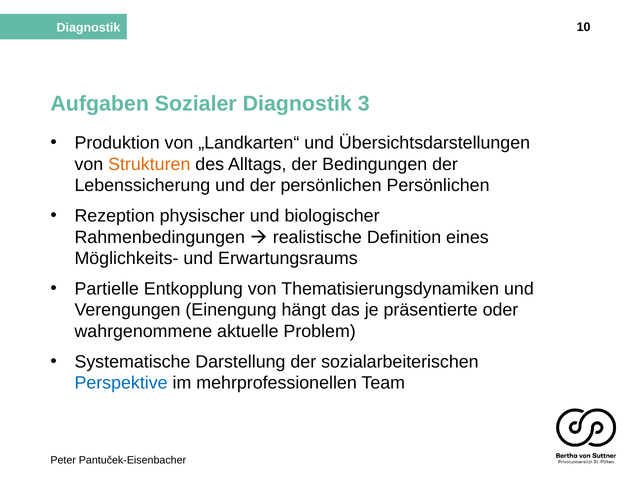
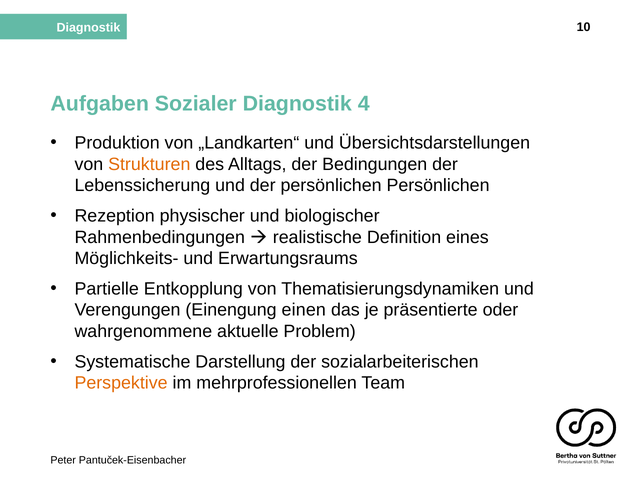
3: 3 -> 4 (364, 104)
hängt: hängt -> einen (304, 311)
Perspektive colour: blue -> orange (121, 384)
